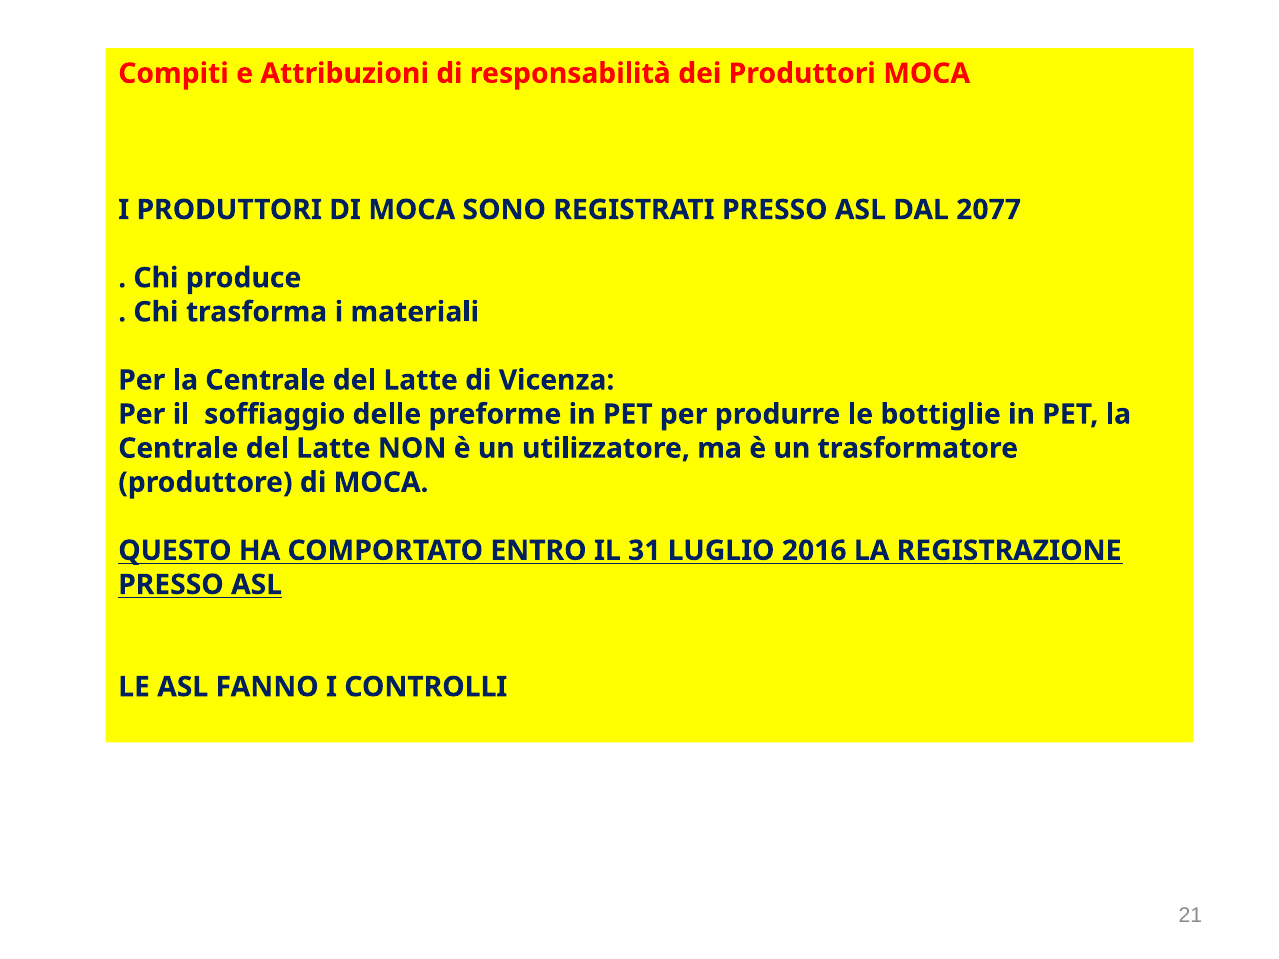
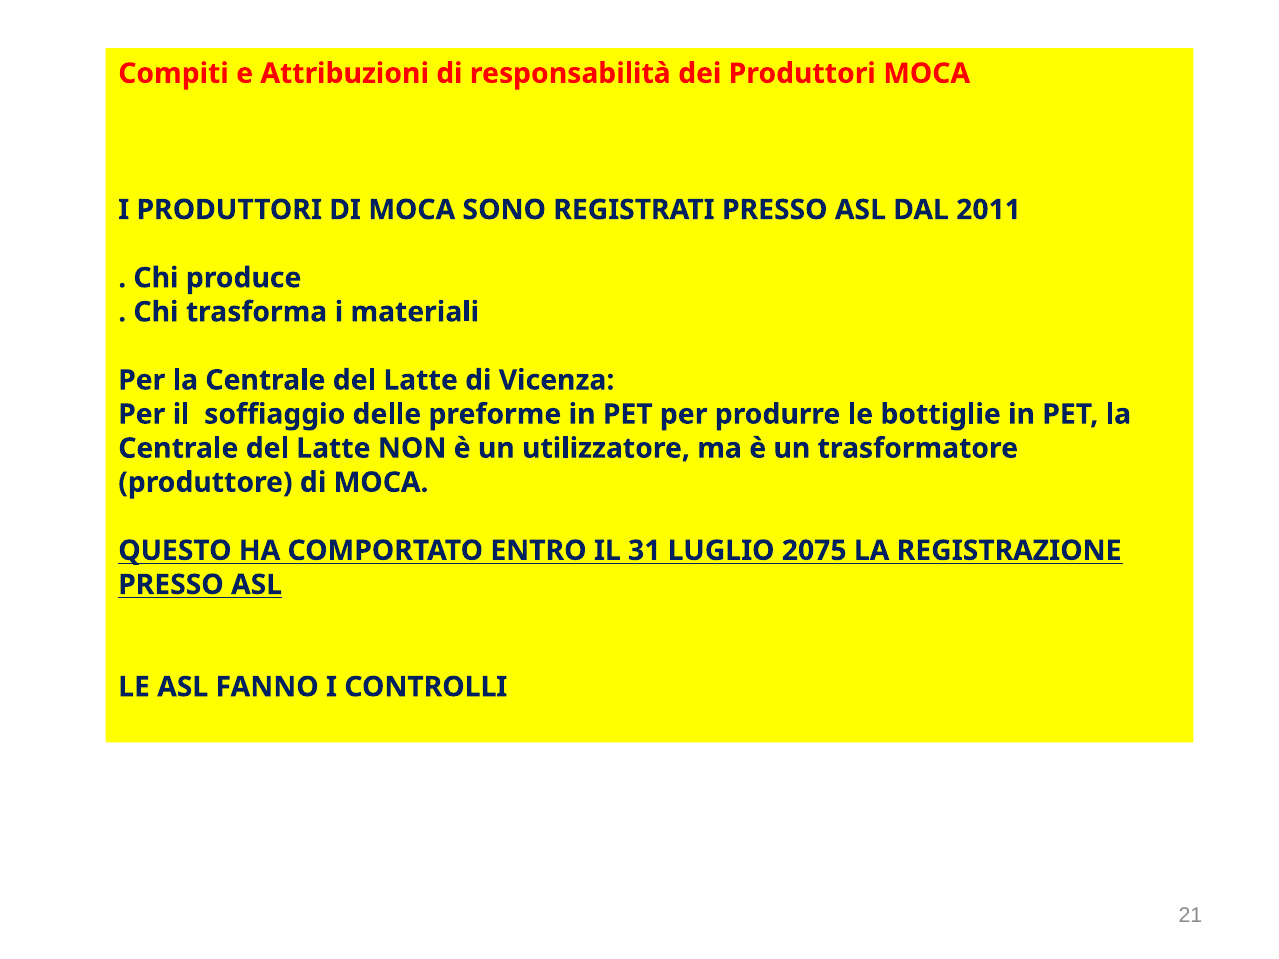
2077: 2077 -> 2011 (989, 210)
2016: 2016 -> 2075 (814, 551)
